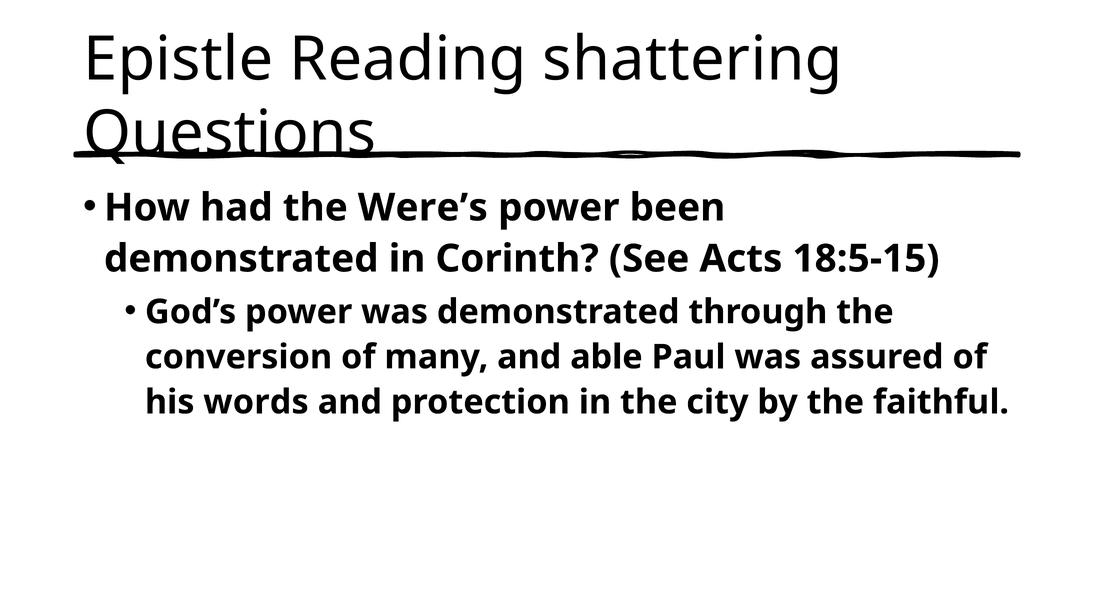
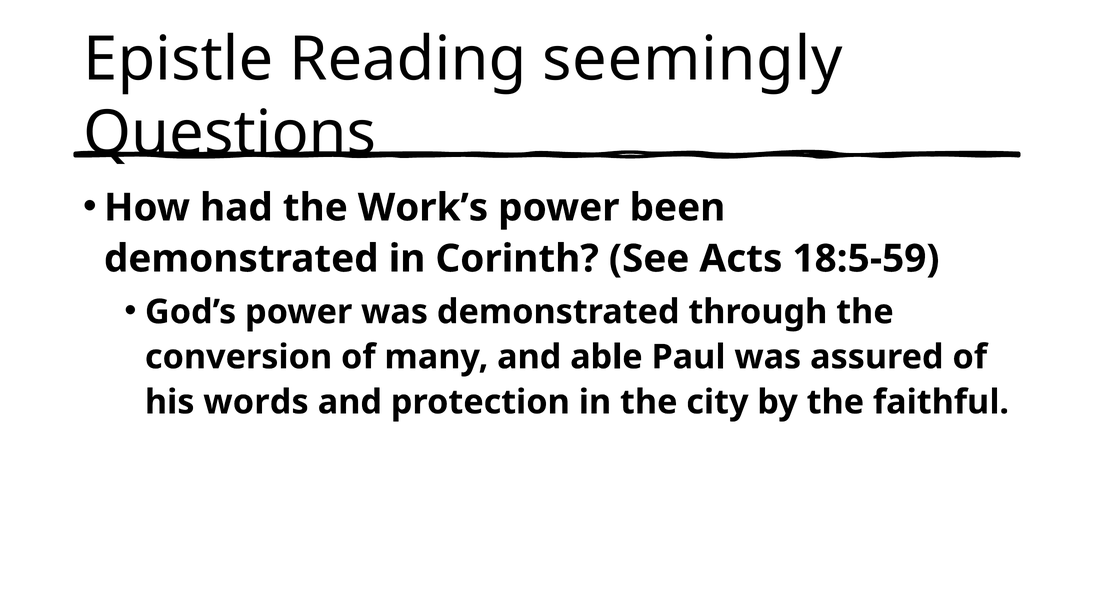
shattering: shattering -> seemingly (692, 60)
Were’s: Were’s -> Work’s (423, 208)
18:5-15: 18:5-15 -> 18:5-59 (866, 259)
